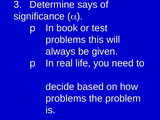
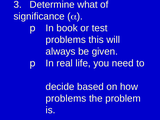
says: says -> what (87, 5)
